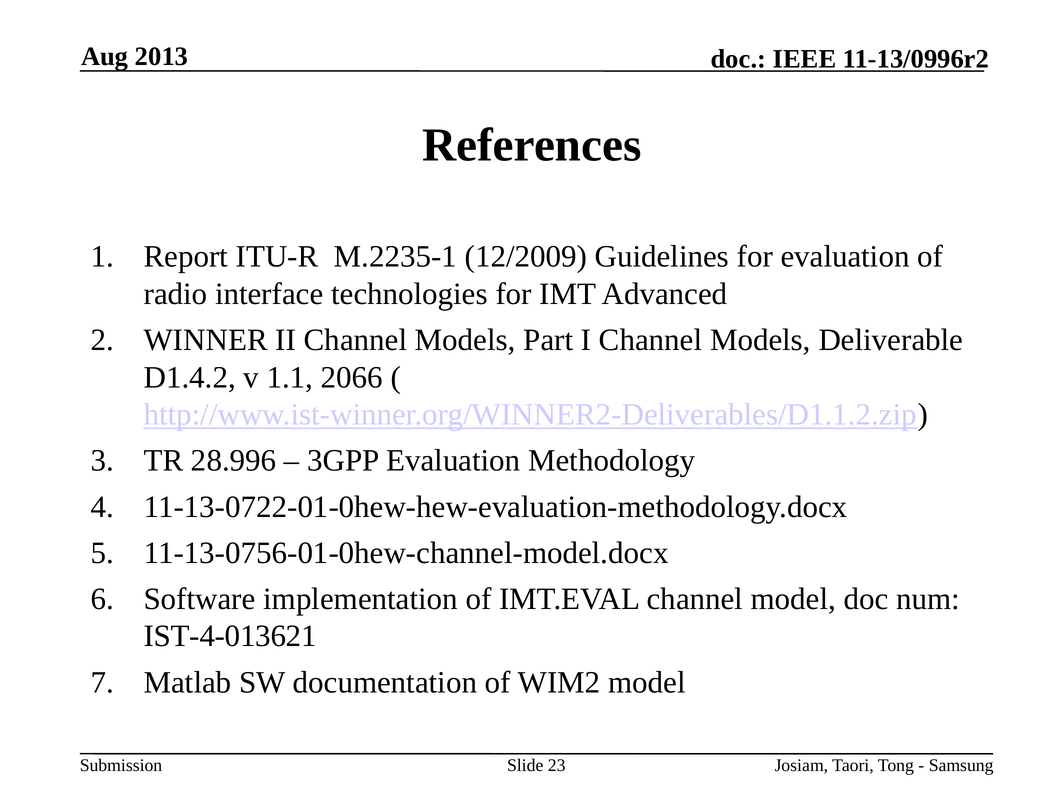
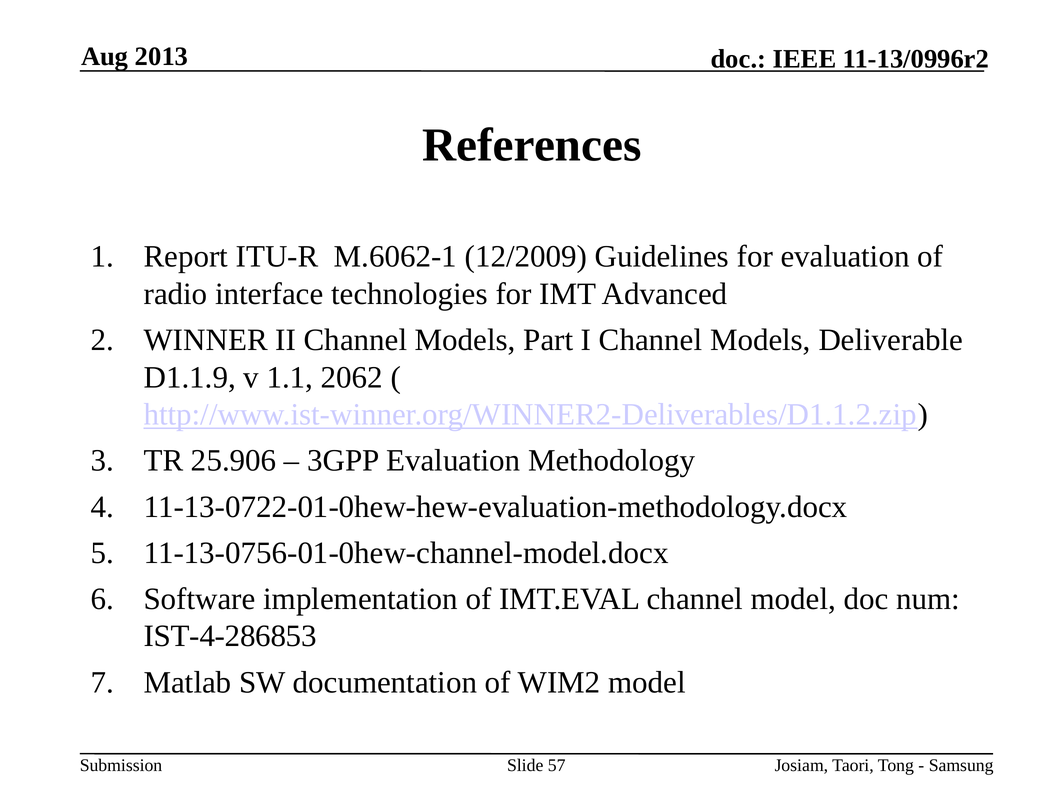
M.2235-1: M.2235-1 -> M.6062-1 (395, 257)
D1.4.2: D1.4.2 -> D1.1.9 (190, 377)
2066: 2066 -> 2062 (352, 377)
28.996: 28.996 -> 25.906 (234, 461)
IST-4-013621: IST-4-013621 -> IST-4-286853 (230, 636)
23: 23 -> 57 (557, 765)
